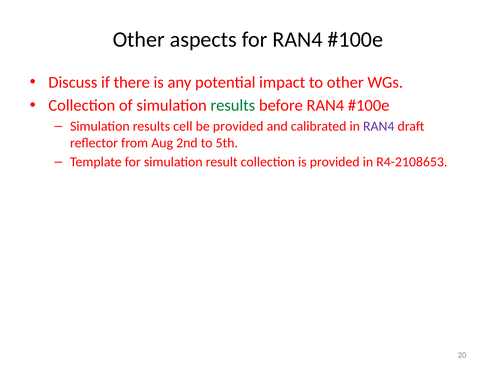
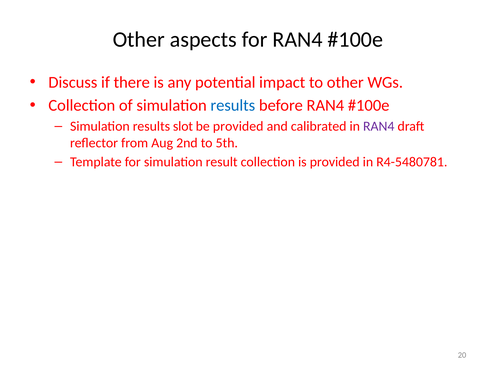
results colour: green -> blue (233, 106)
cell: cell -> slot (183, 126)
R4-2108653: R4-2108653 -> R4-5480781 (412, 162)
